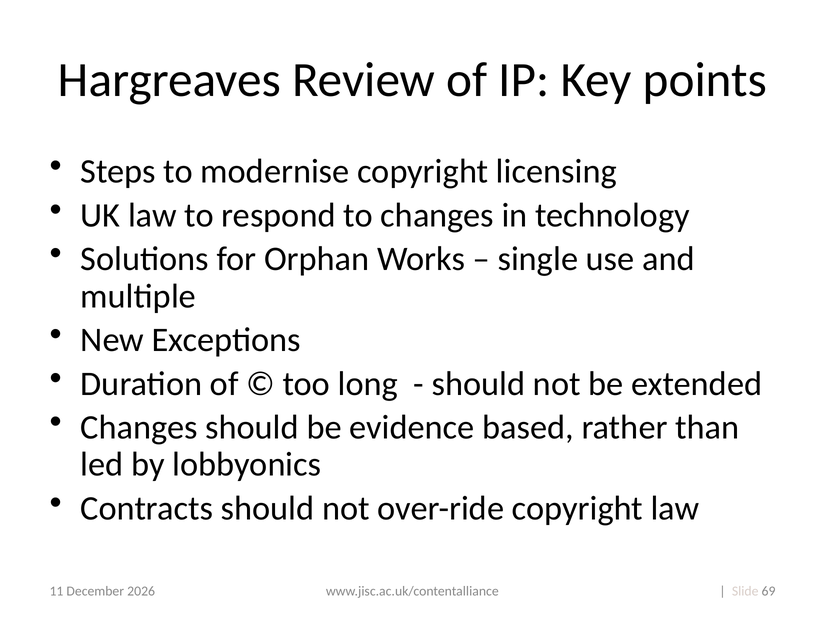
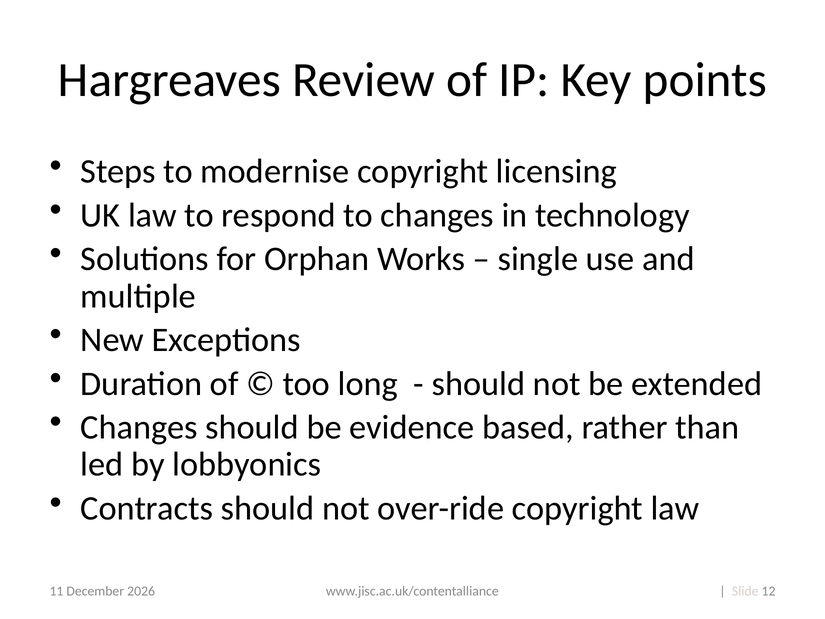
69: 69 -> 12 (769, 591)
